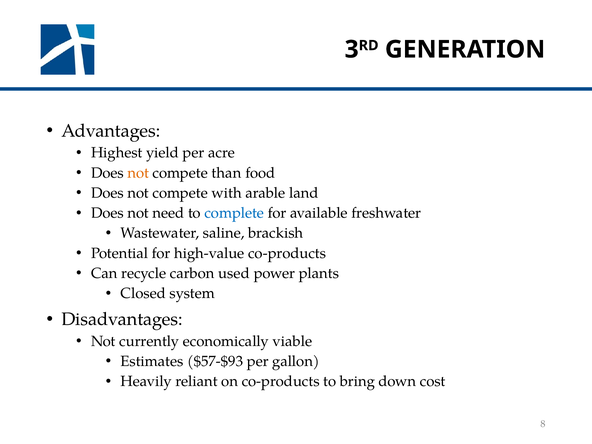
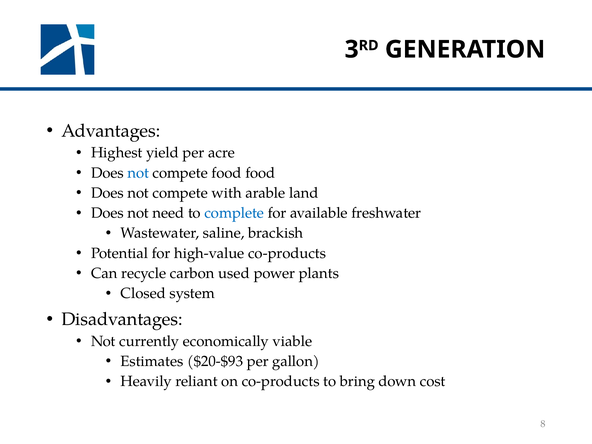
not colour: orange -> blue (138, 173)
compete than: than -> food (227, 173)
$57-$93: $57-$93 -> $20-$93 (215, 361)
